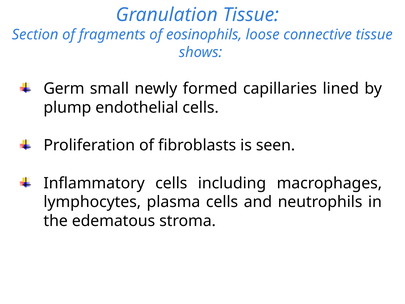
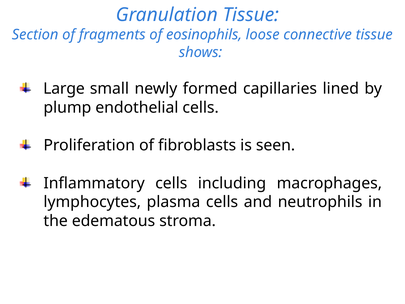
Germ: Germ -> Large (64, 88)
